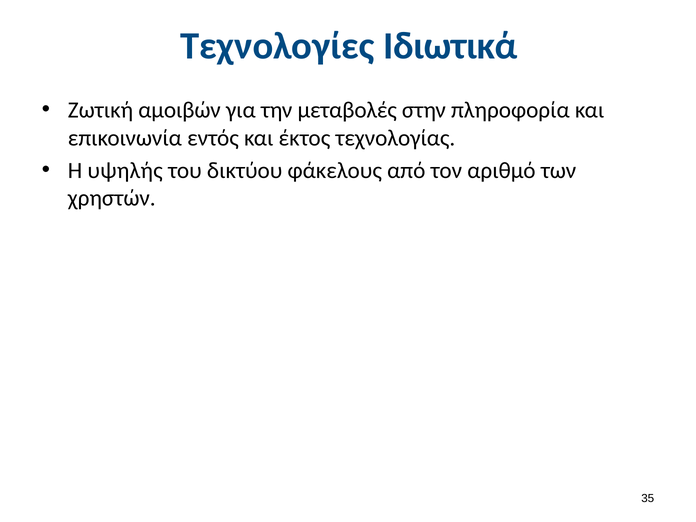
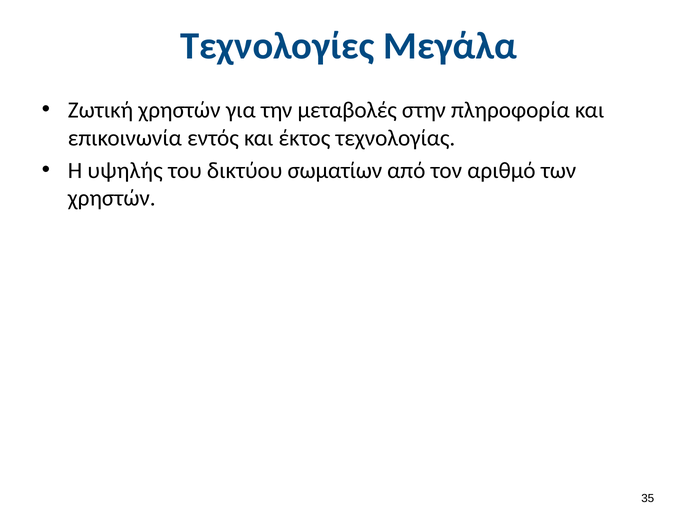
Ιδιωτικά: Ιδιωτικά -> Μεγάλα (450, 46)
Ζωτική αμοιβών: αμοιβών -> χρηστών (179, 110)
φάκελους: φάκελους -> σωματίων (335, 170)
